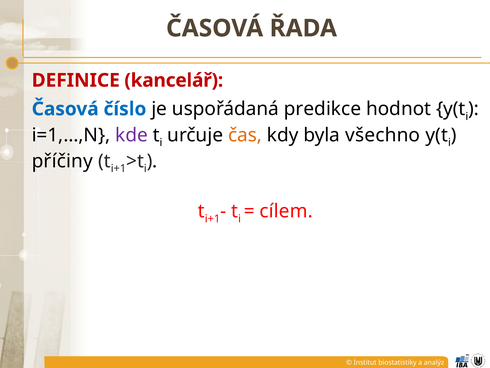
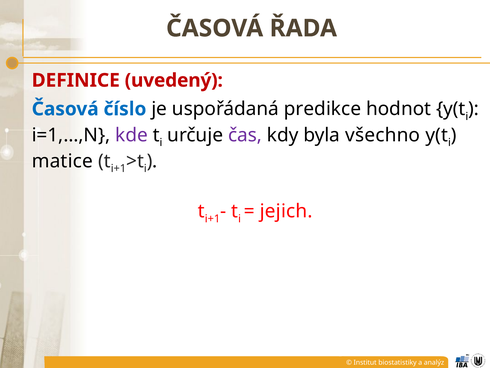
kancelář: kancelář -> uvedený (174, 80)
čas colour: orange -> purple (245, 135)
příčiny: příčiny -> matice (62, 161)
cílem: cílem -> jejich (286, 211)
